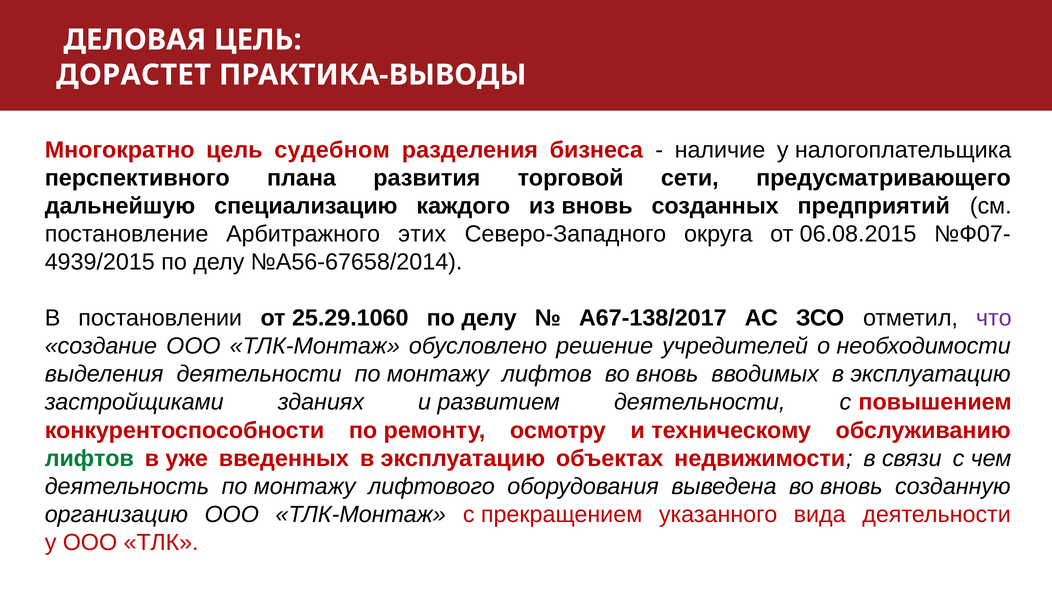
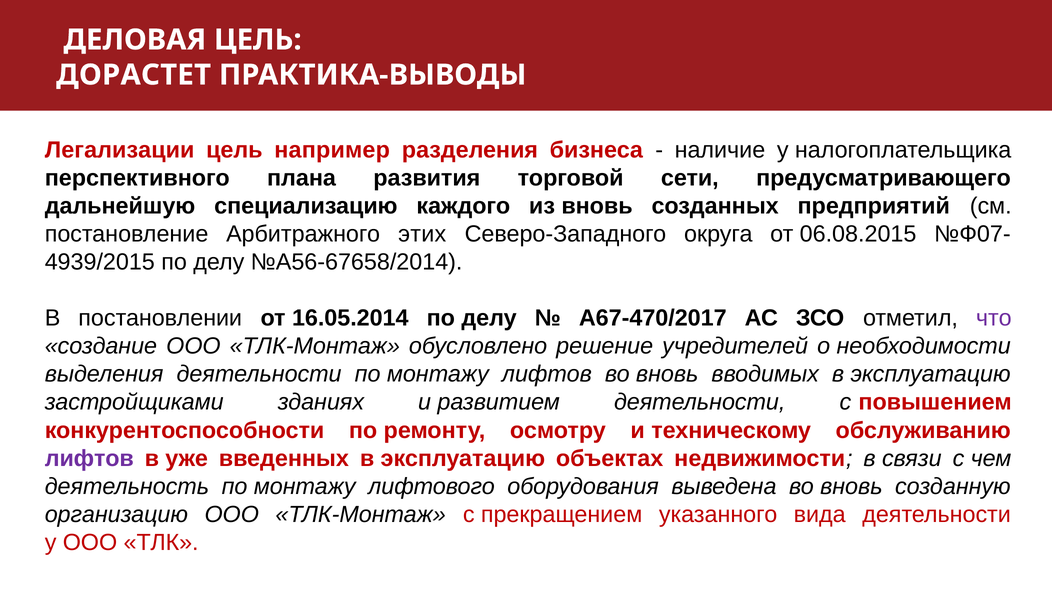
Многократно: Многократно -> Легализации (120, 150)
судебном: судебном -> например (332, 150)
25.29.1060: 25.29.1060 -> 16.05.2014 (350, 318)
А67-138/2017: А67-138/2017 -> А67-470/2017 (653, 318)
лифтов colour: green -> purple (89, 458)
